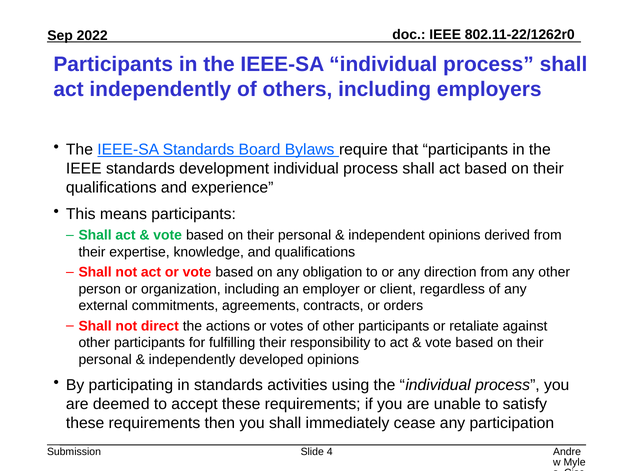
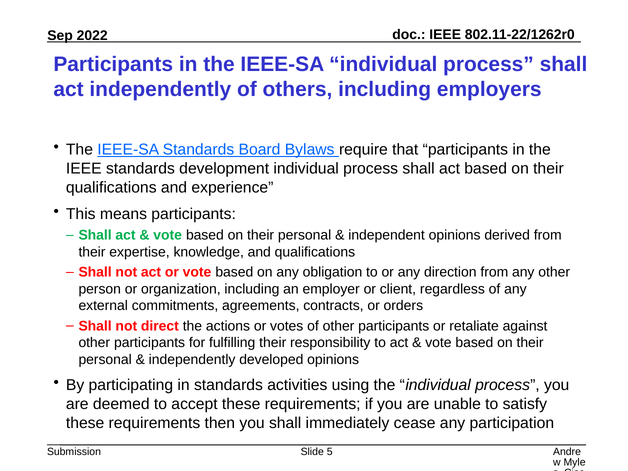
4: 4 -> 5 (330, 452)
